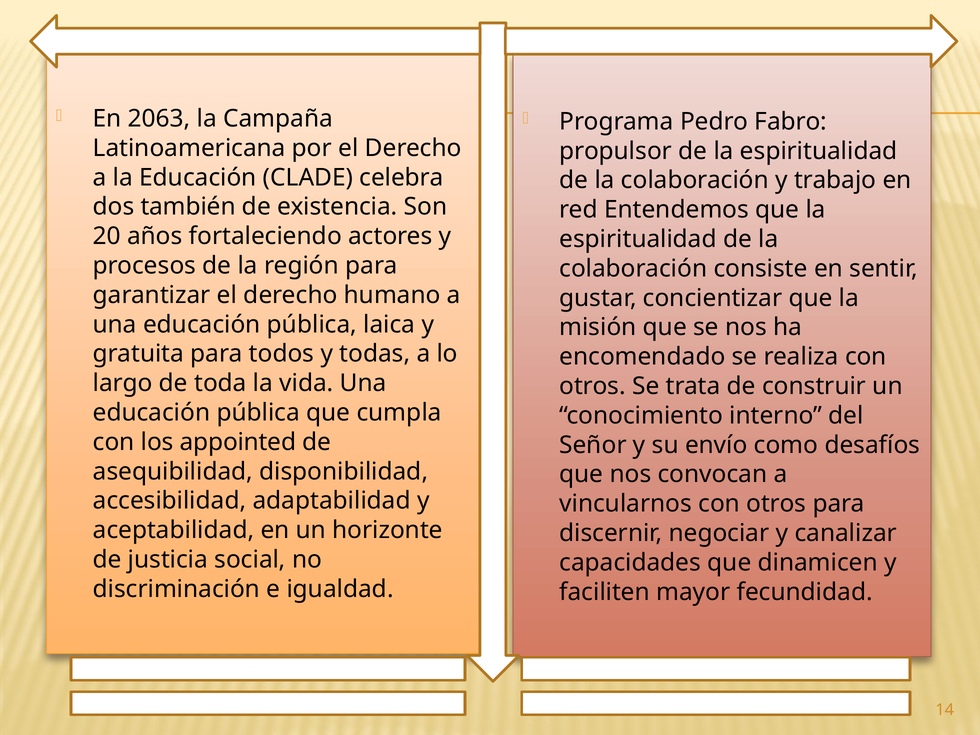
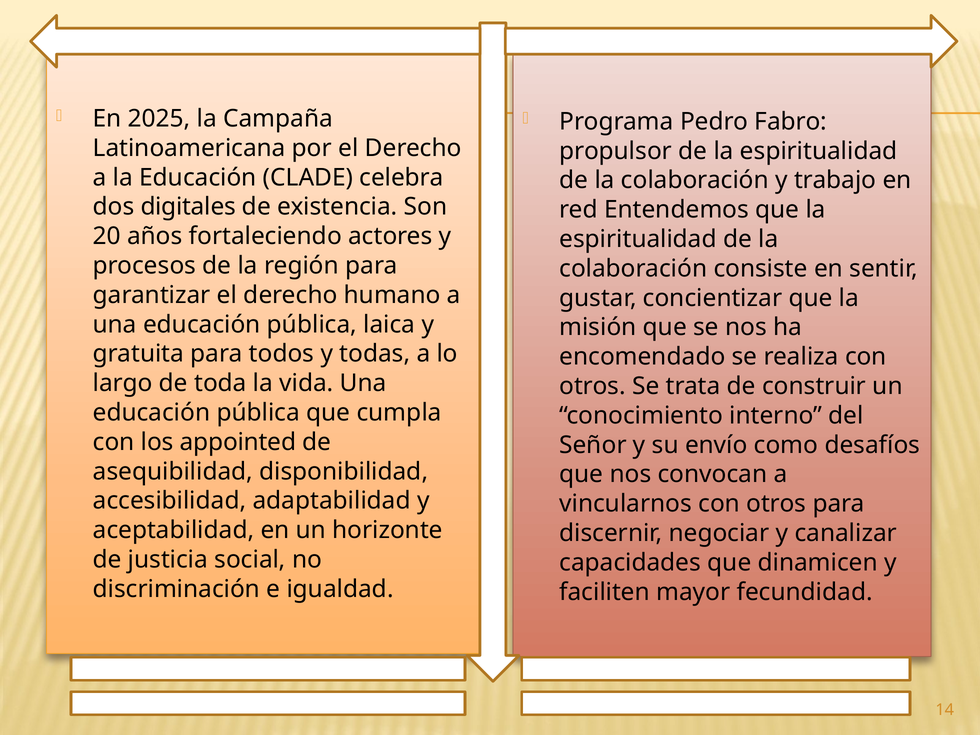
2063: 2063 -> 2025 (159, 119)
también: también -> digitales (188, 207)
